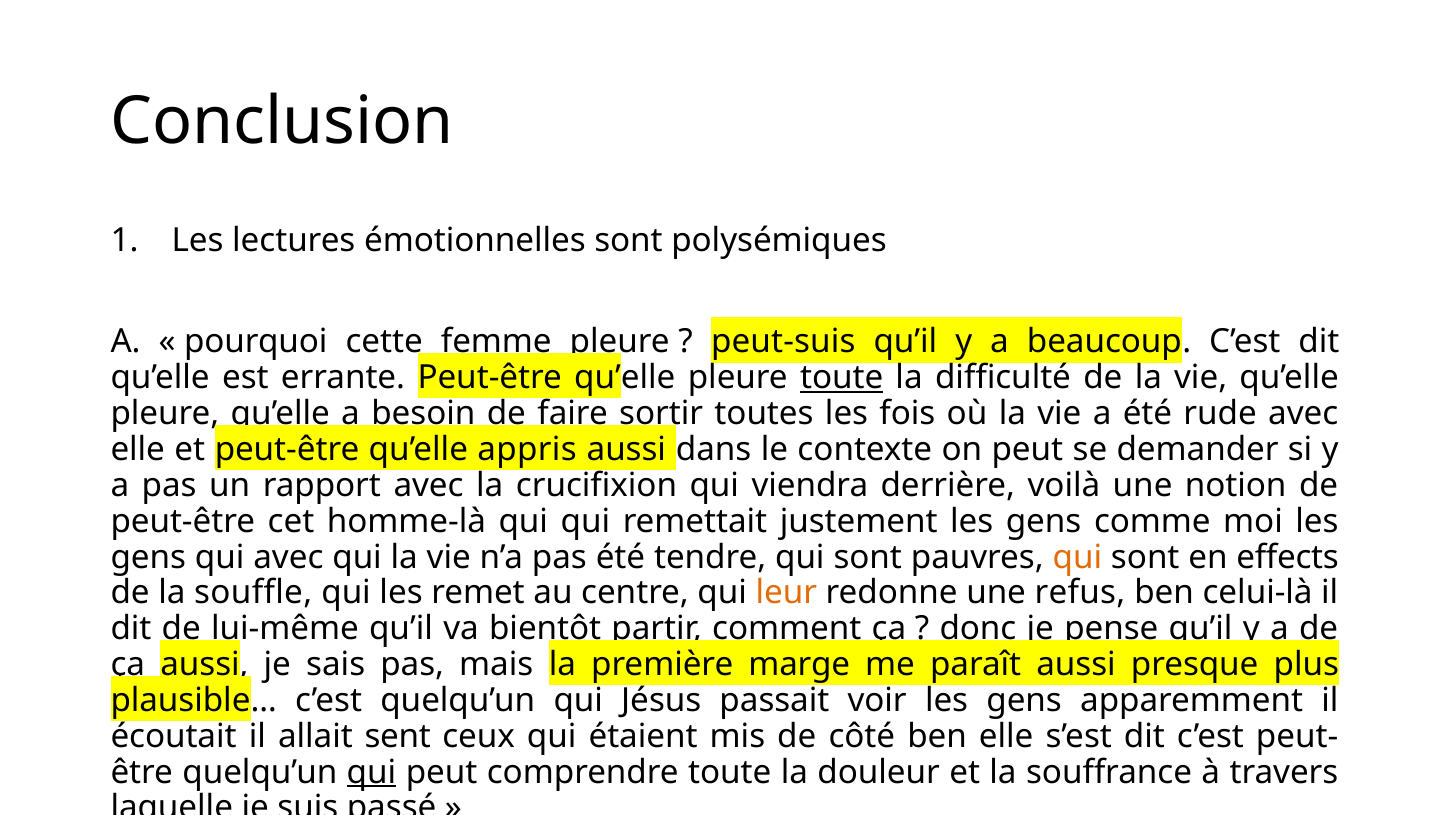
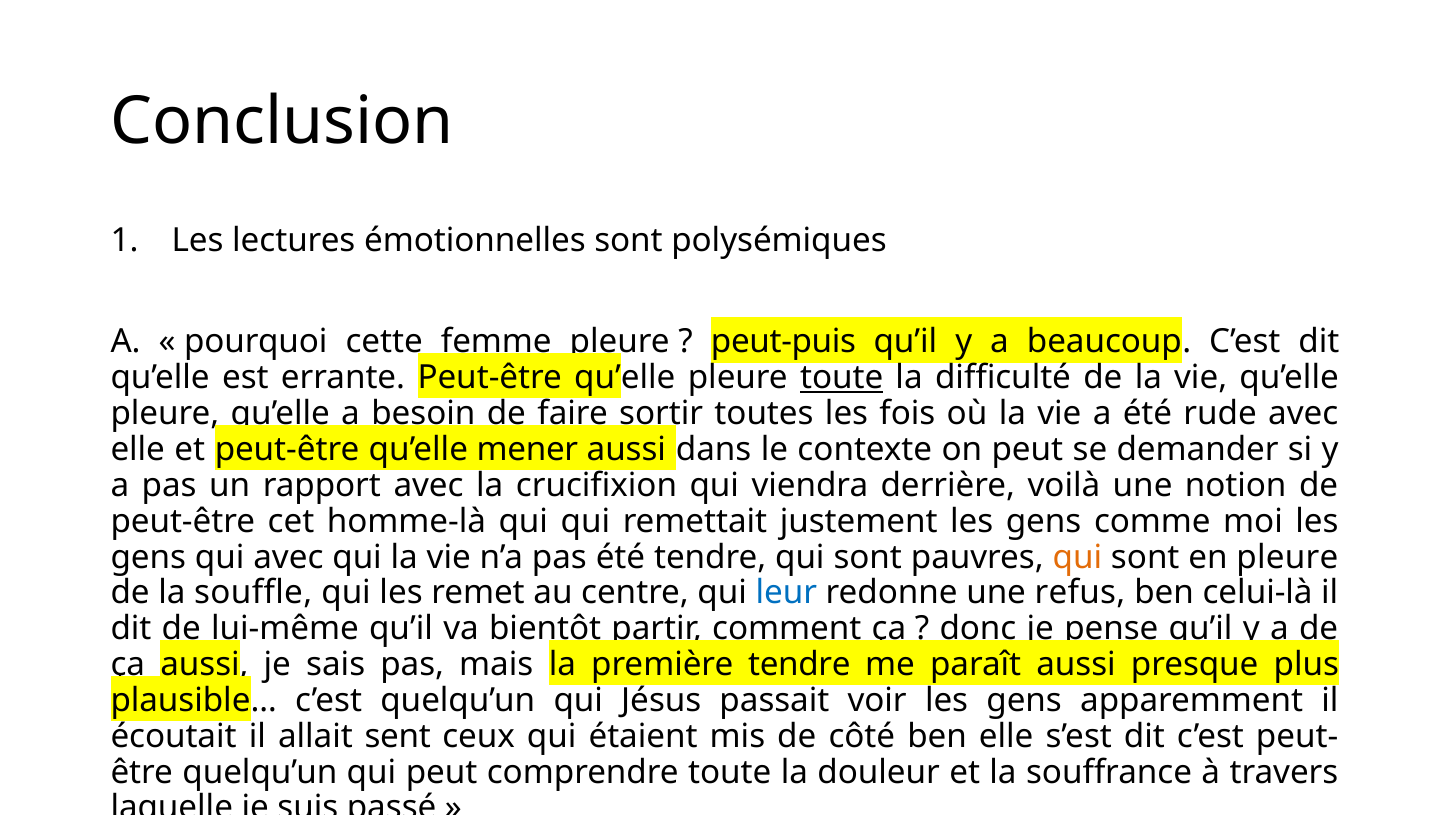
peut-suis: peut-suis -> peut-puis (784, 342)
appris: appris -> mener (527, 450)
en effects: effects -> pleure (1287, 557)
leur colour: orange -> blue (786, 593)
première marge: marge -> tendre (799, 665)
qui underline: present -> none (371, 773)
